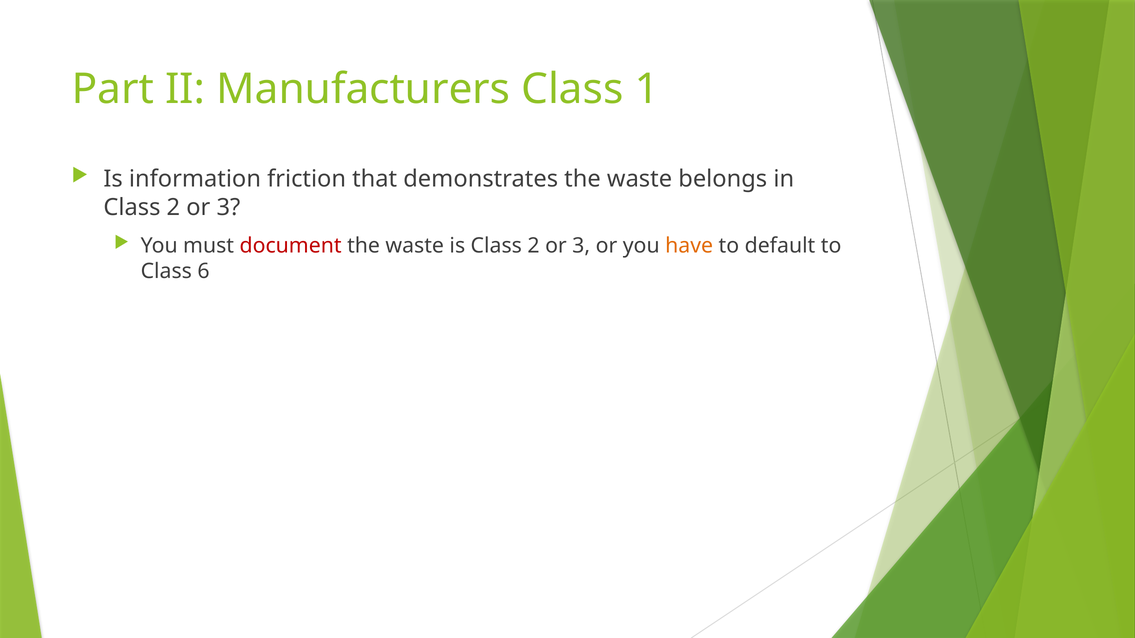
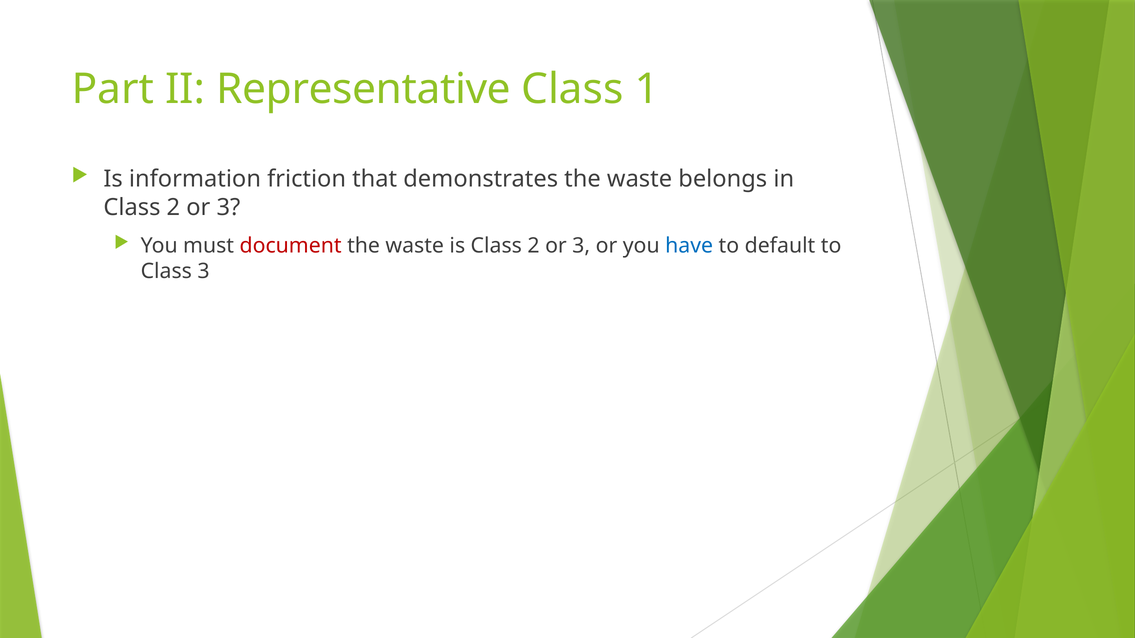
Manufacturers: Manufacturers -> Representative (363, 90)
have colour: orange -> blue (689, 246)
Class 6: 6 -> 3 (204, 272)
